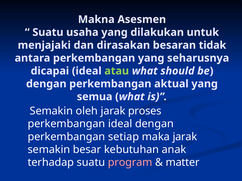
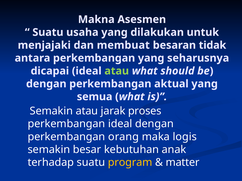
dirasakan: dirasakan -> membuat (123, 45)
Semakin oleh: oleh -> atau (87, 111)
setiap: setiap -> orang (124, 137)
maka jarak: jarak -> logis (185, 137)
program colour: pink -> yellow (130, 163)
